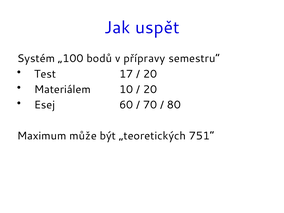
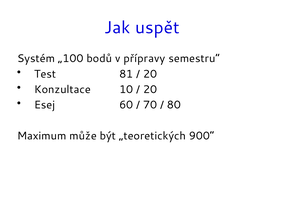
17: 17 -> 81 (126, 74)
Materiálem: Materiálem -> Konzultace (62, 89)
751“: 751“ -> 900“ (202, 136)
